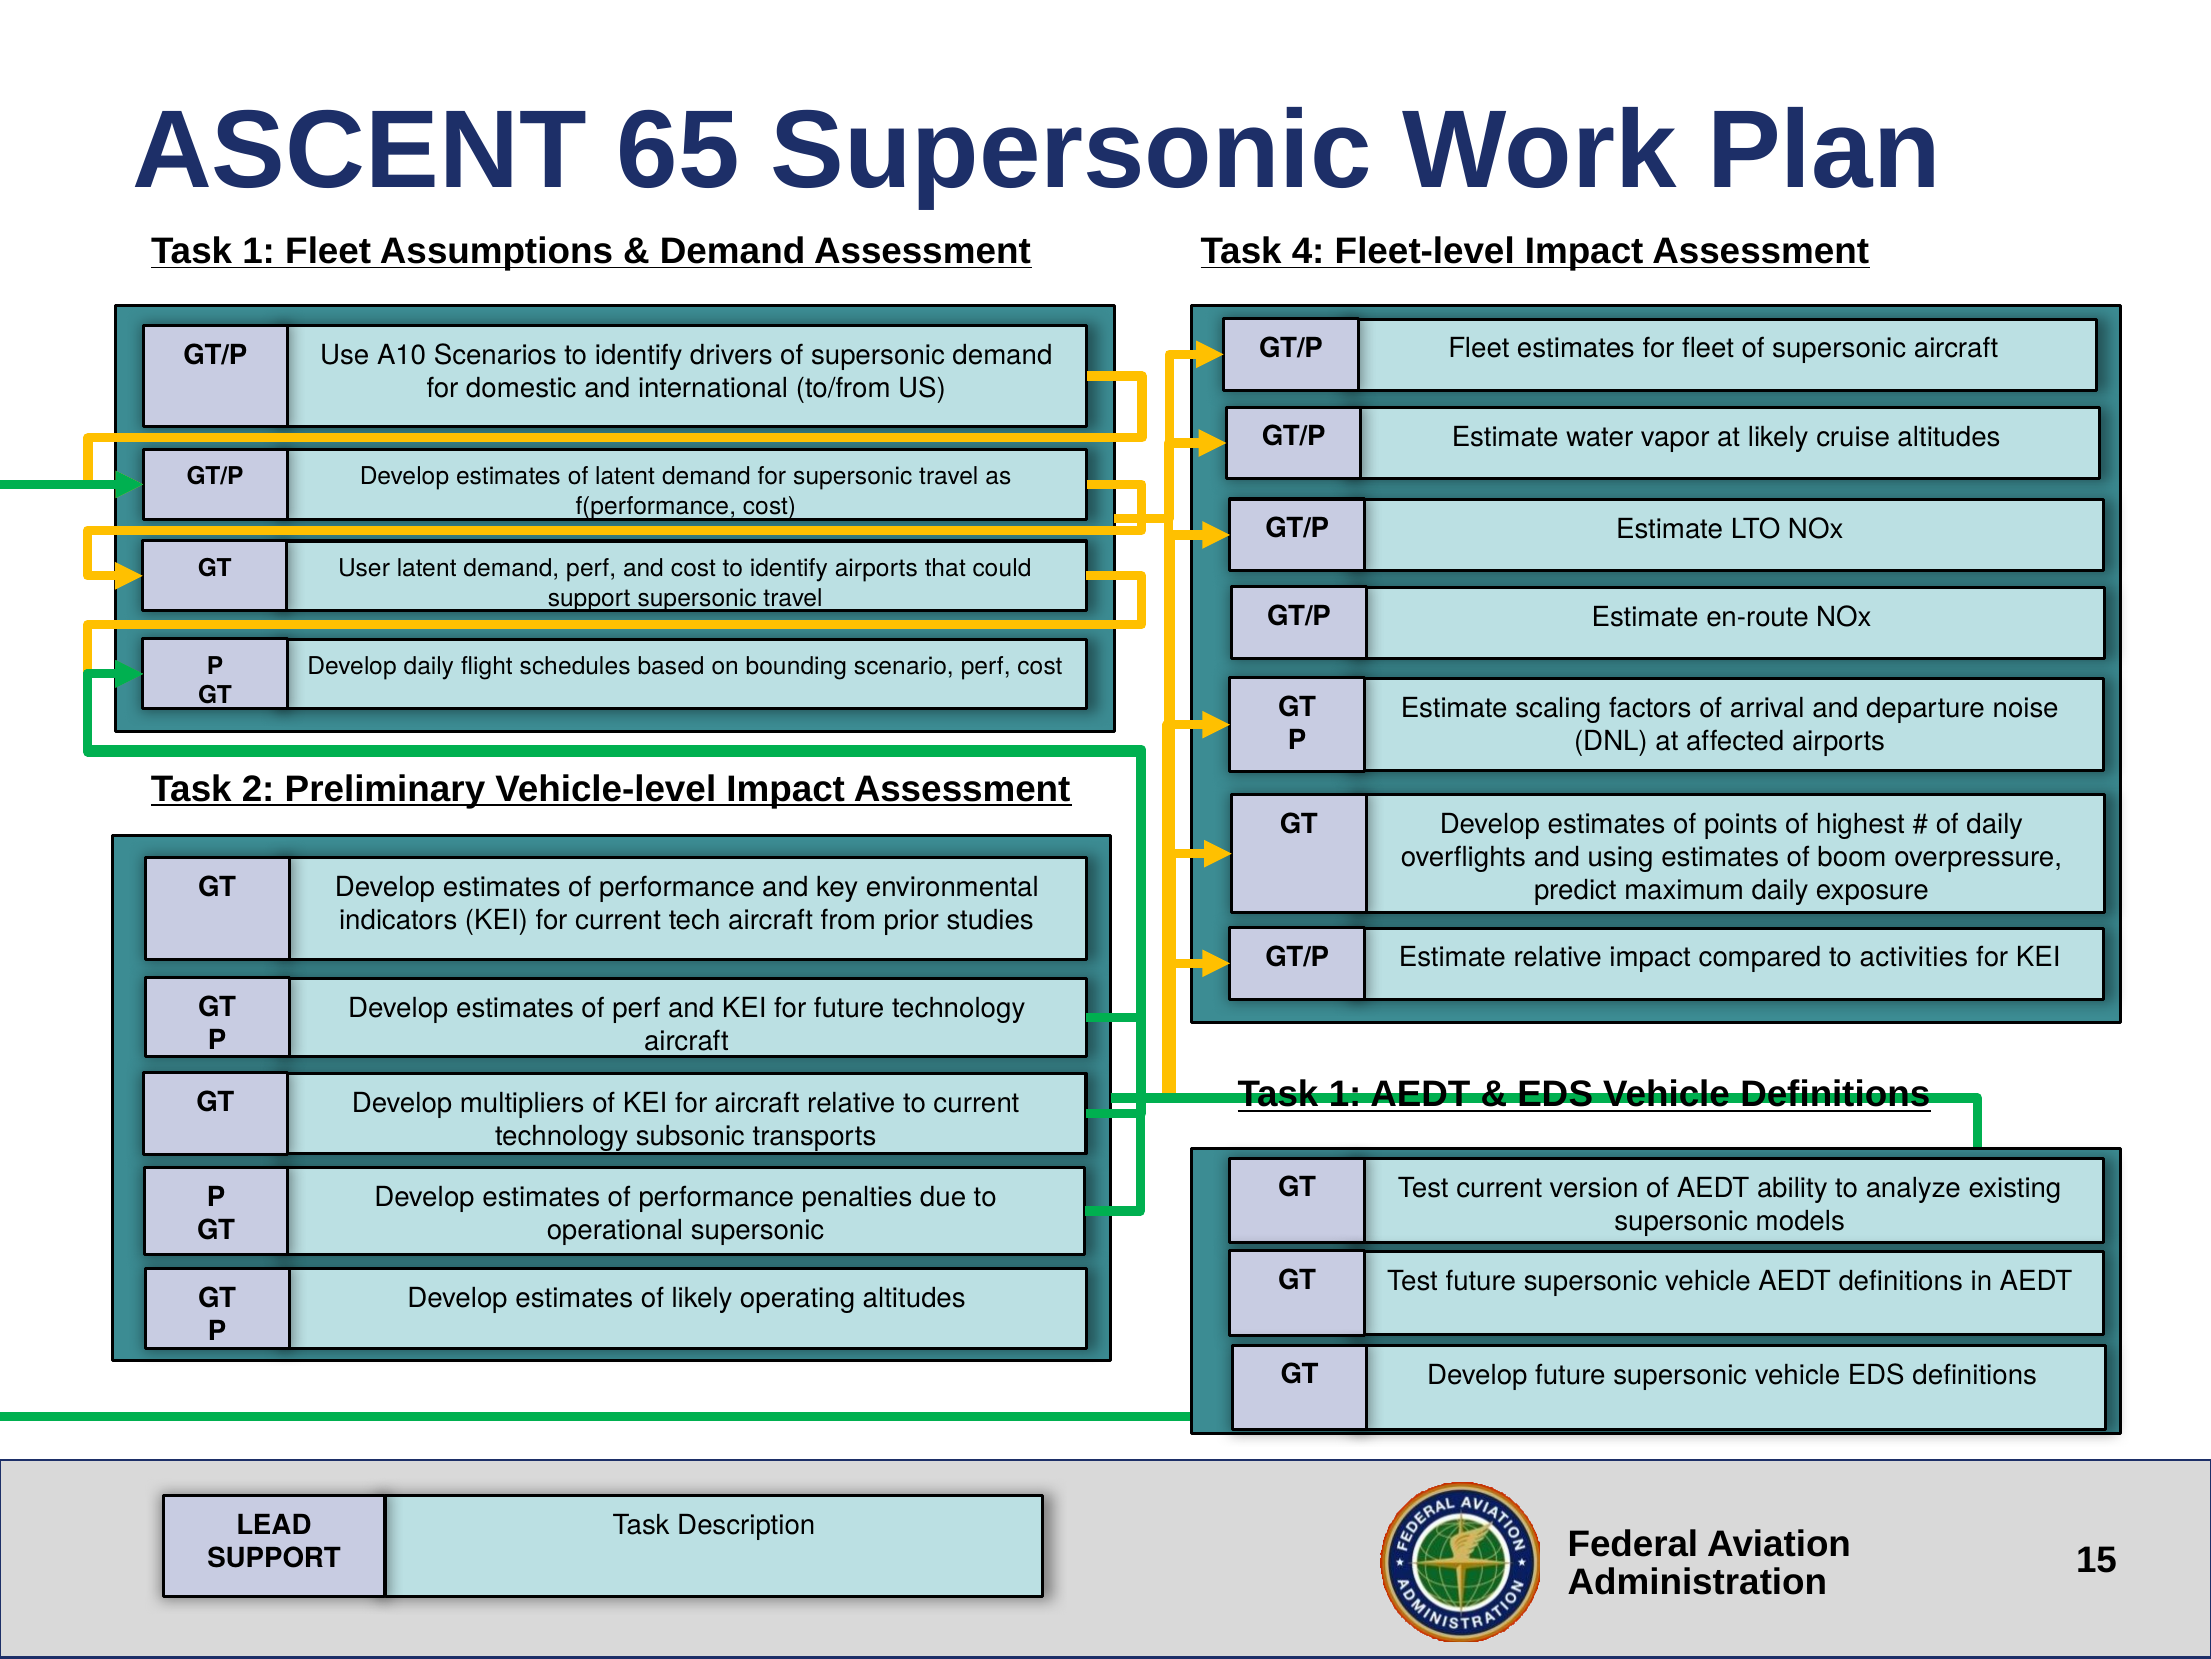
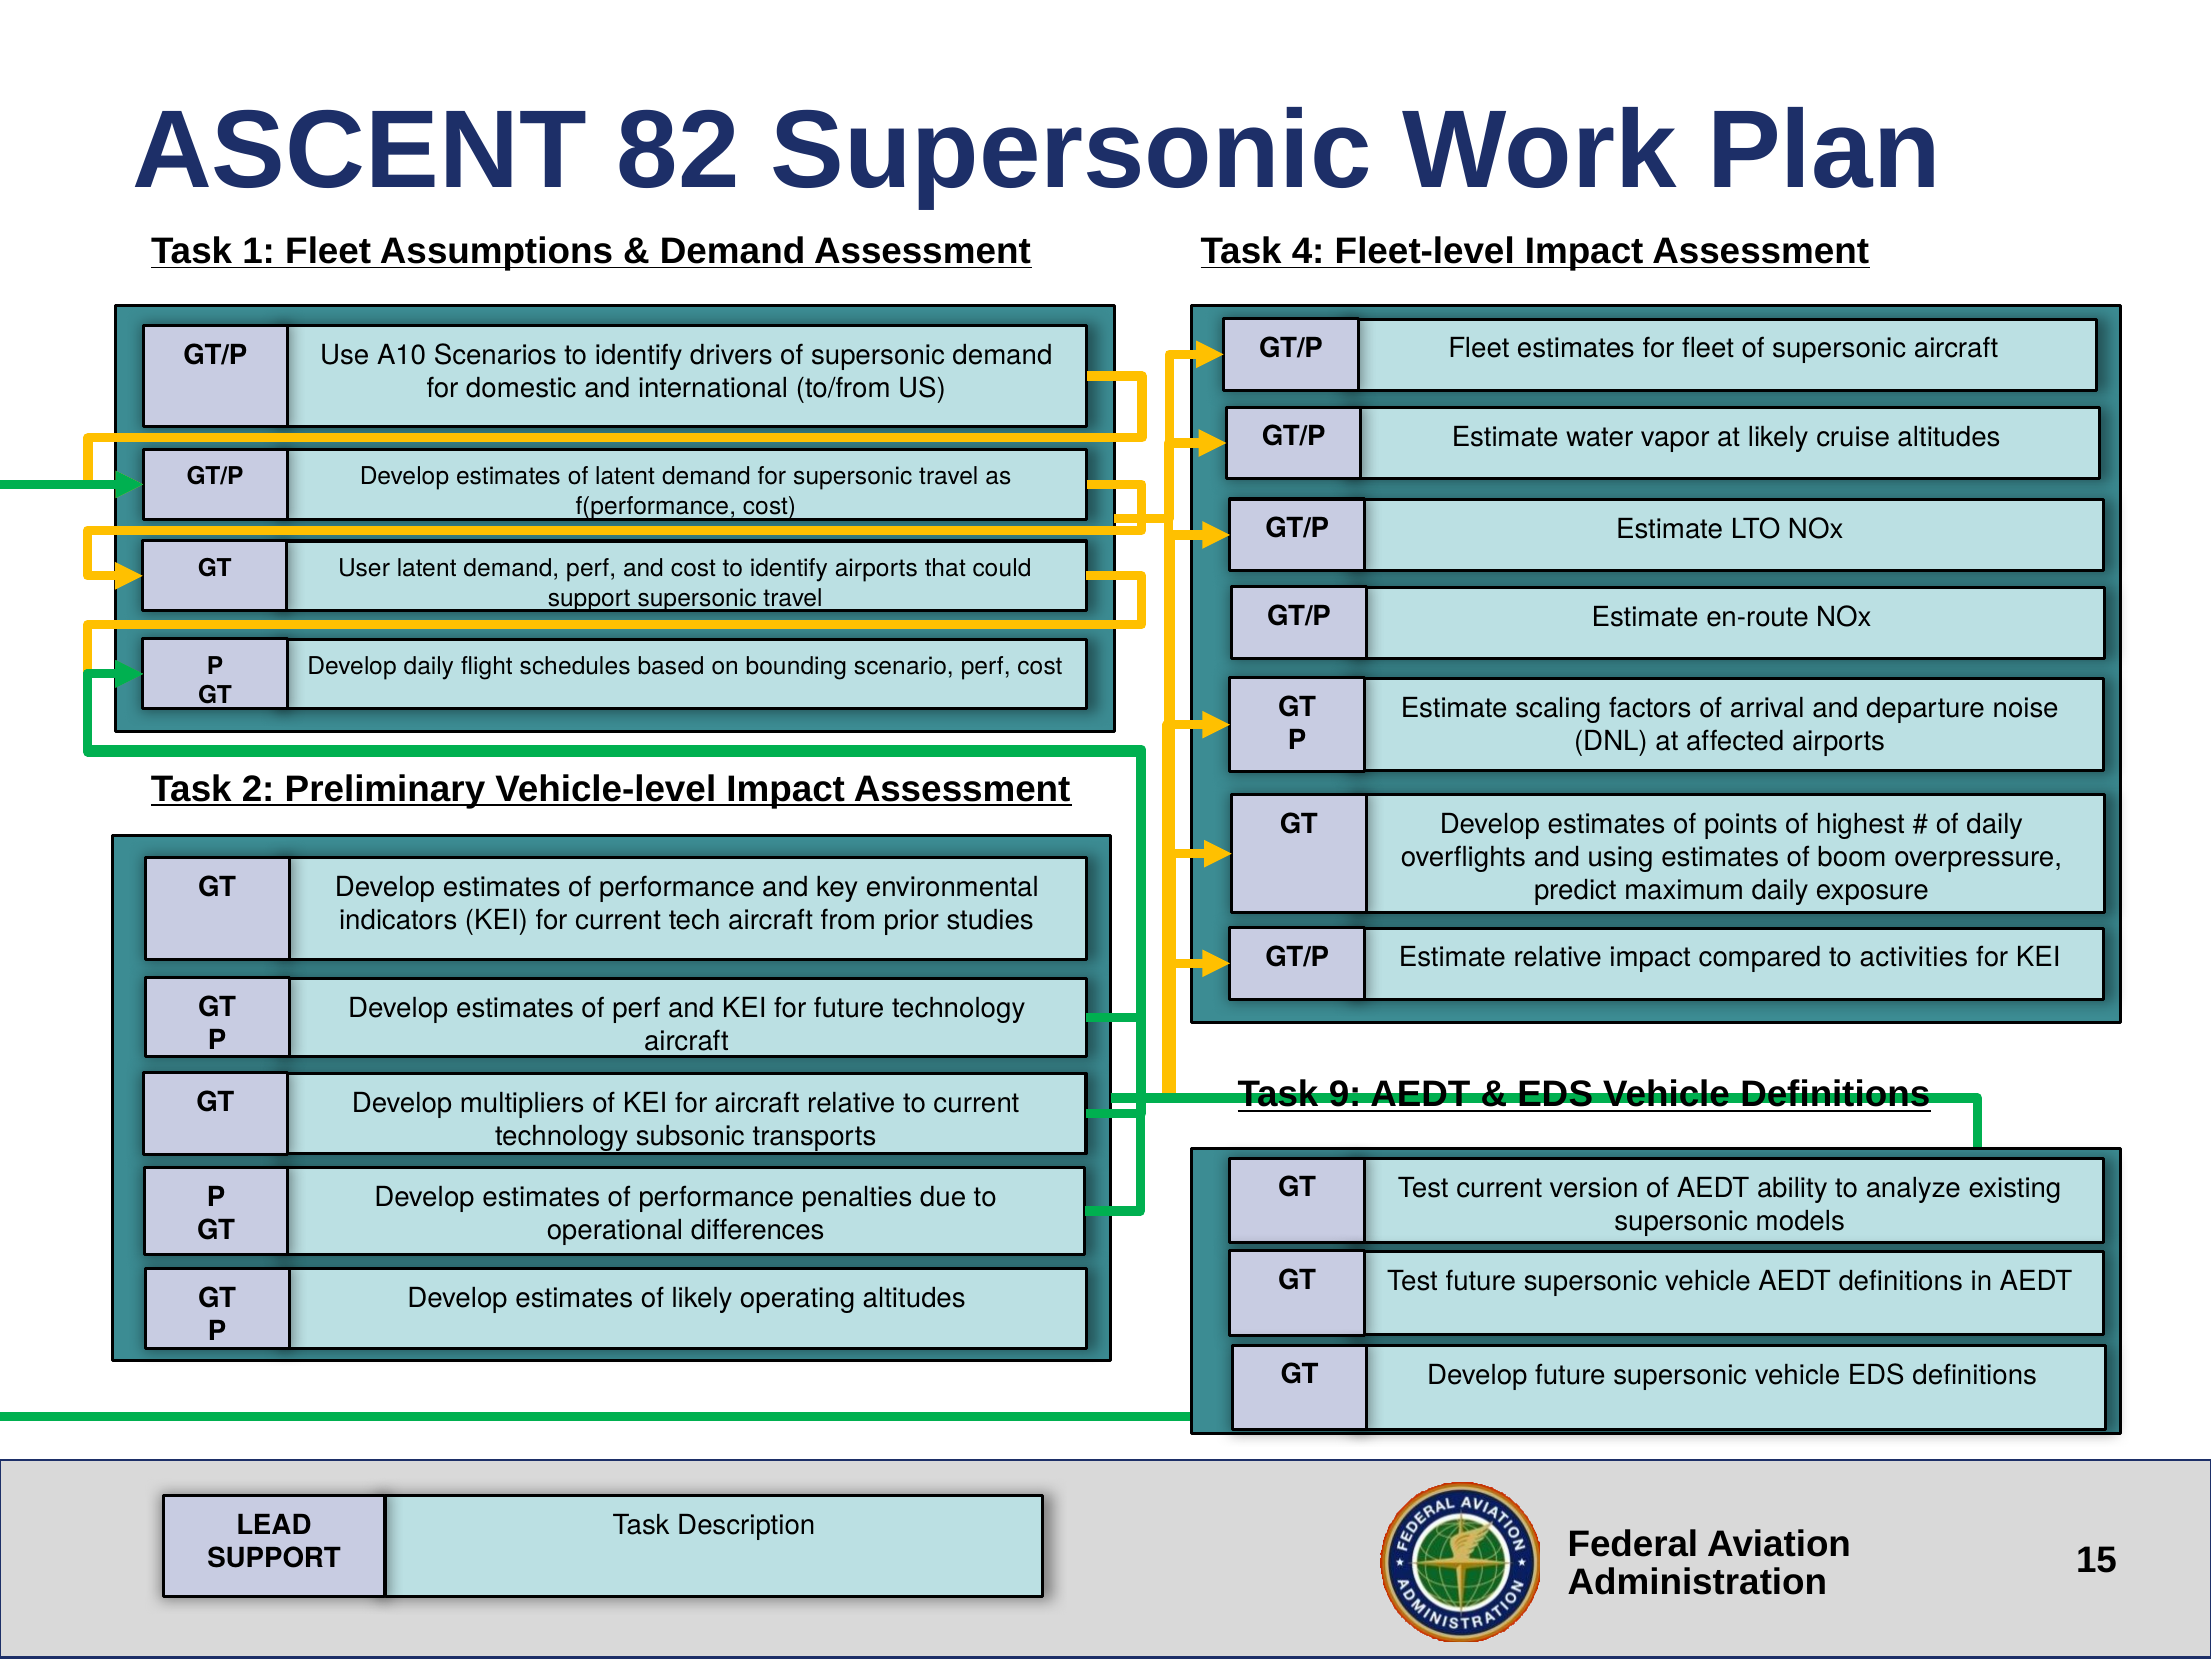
65: 65 -> 82 (678, 151)
1: 1 -> 9 (1345, 1094)
operational supersonic: supersonic -> differences (758, 1230)
